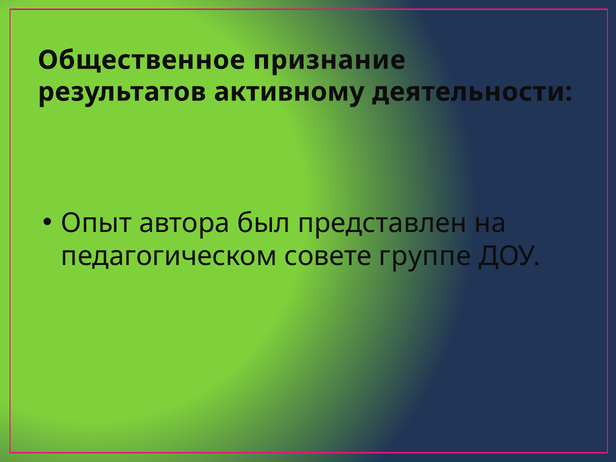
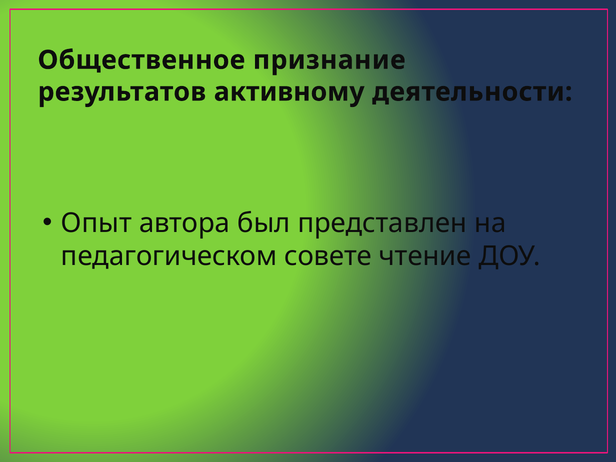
группе: группе -> чтение (425, 256)
